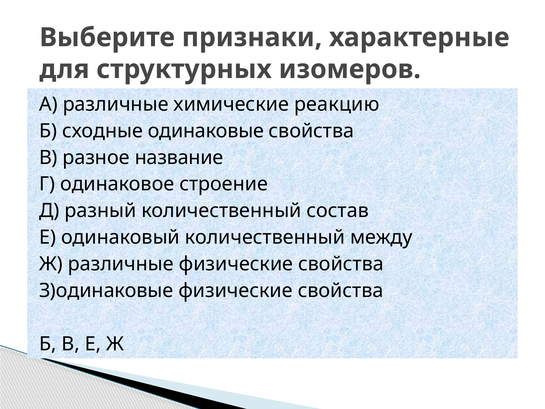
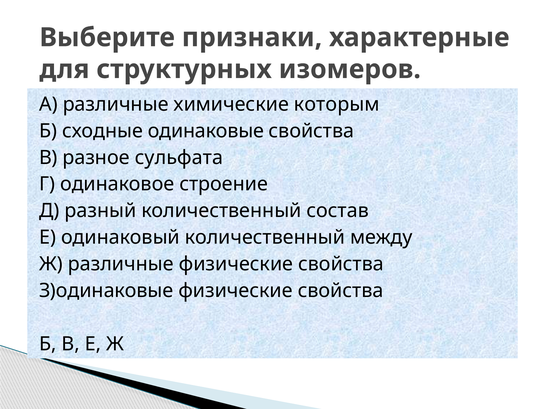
реакцию: реакцию -> которым (337, 104)
название: название -> сульфата (179, 157)
